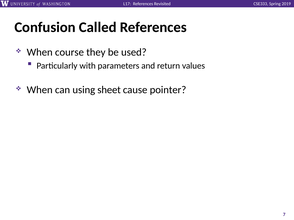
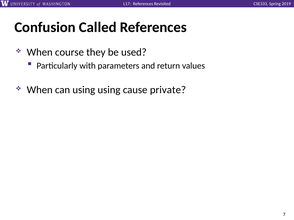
using sheet: sheet -> using (109, 90)
pointer: pointer -> private (168, 90)
